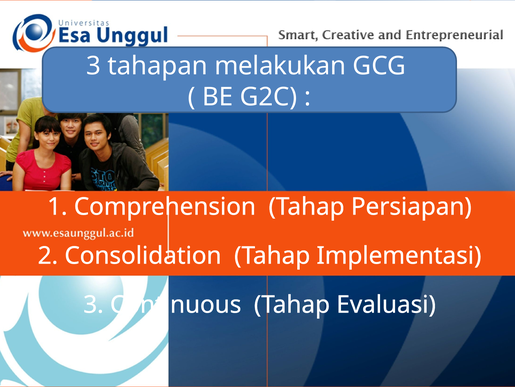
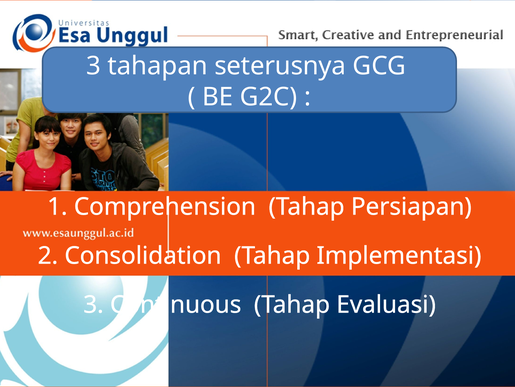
melakukan: melakukan -> seterusnya (280, 66)
